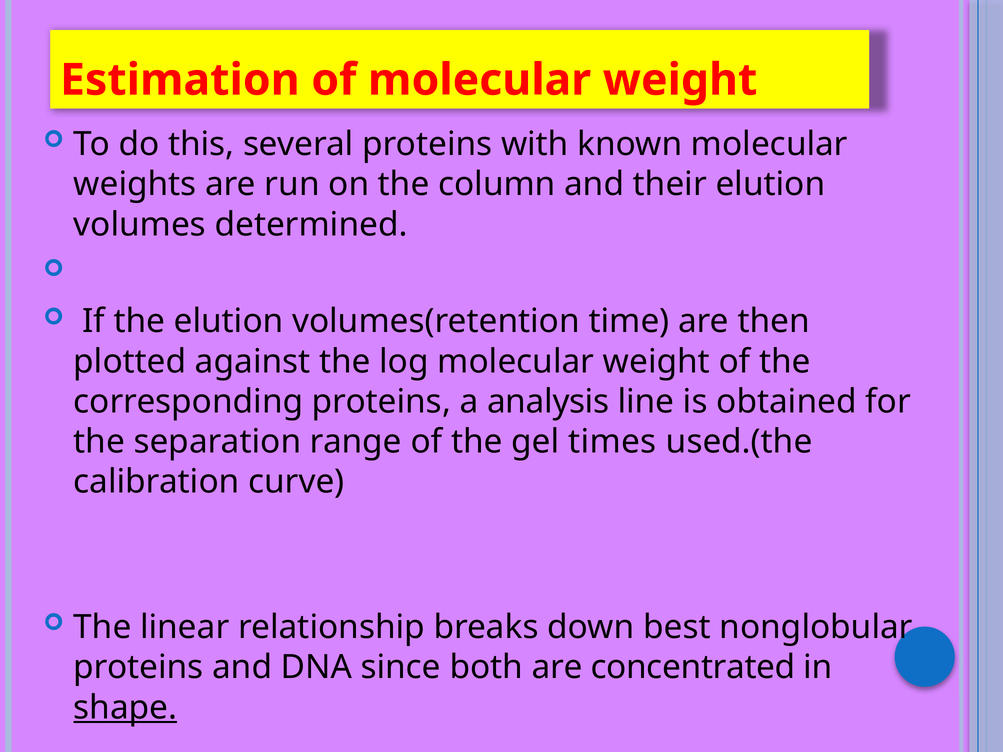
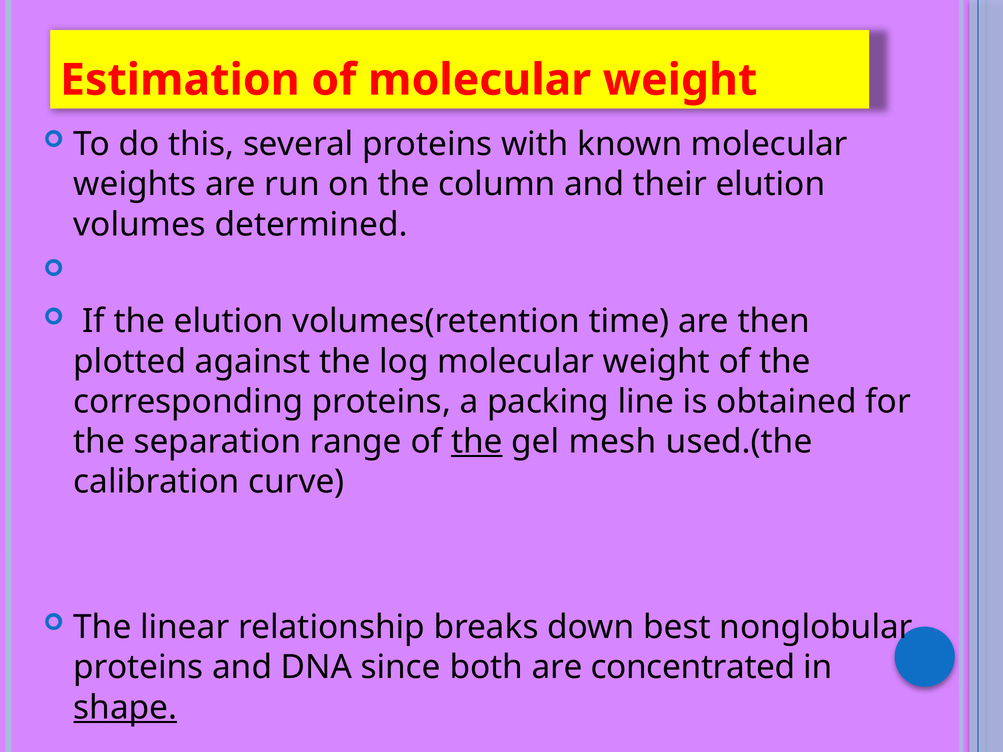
analysis: analysis -> packing (548, 402)
the underline: none -> present (477, 442)
times: times -> mesh (612, 442)
